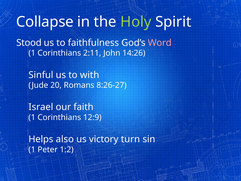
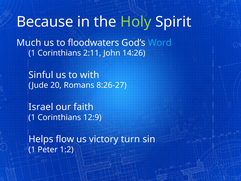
Collapse: Collapse -> Because (45, 22)
Stood: Stood -> Much (29, 43)
faithfulness: faithfulness -> floodwaters (93, 43)
Word colour: pink -> light blue (160, 43)
also: also -> flow (65, 139)
